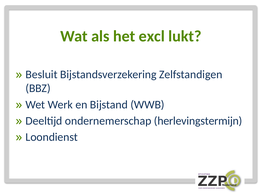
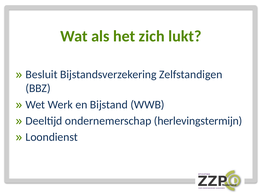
excl: excl -> zich (152, 36)
